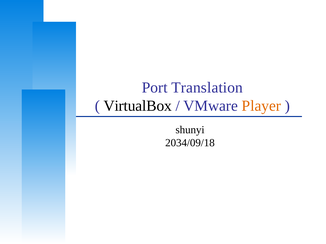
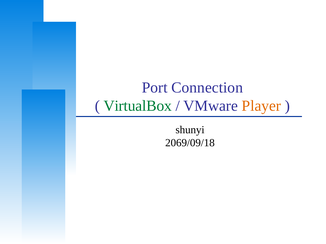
Translation: Translation -> Connection (207, 88)
VirtualBox colour: black -> green (138, 106)
2034/09/18: 2034/09/18 -> 2069/09/18 (190, 143)
